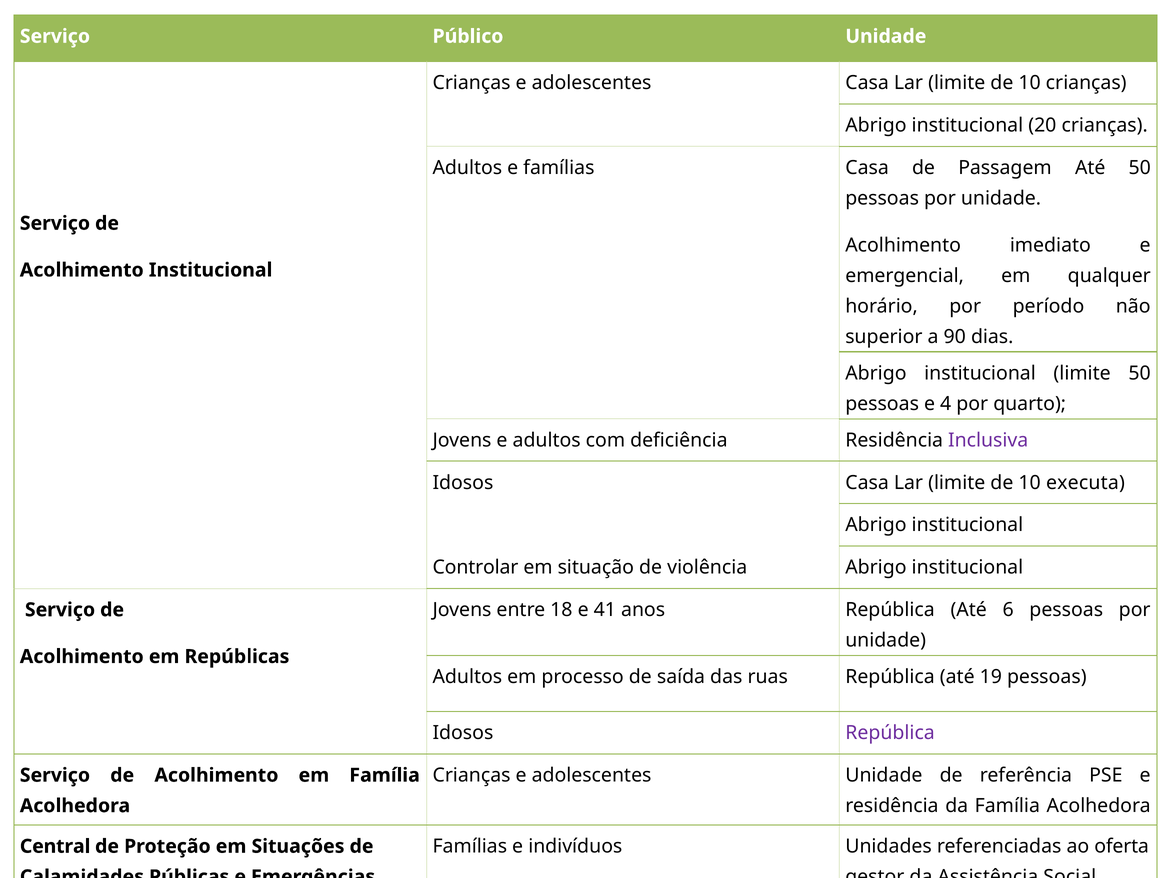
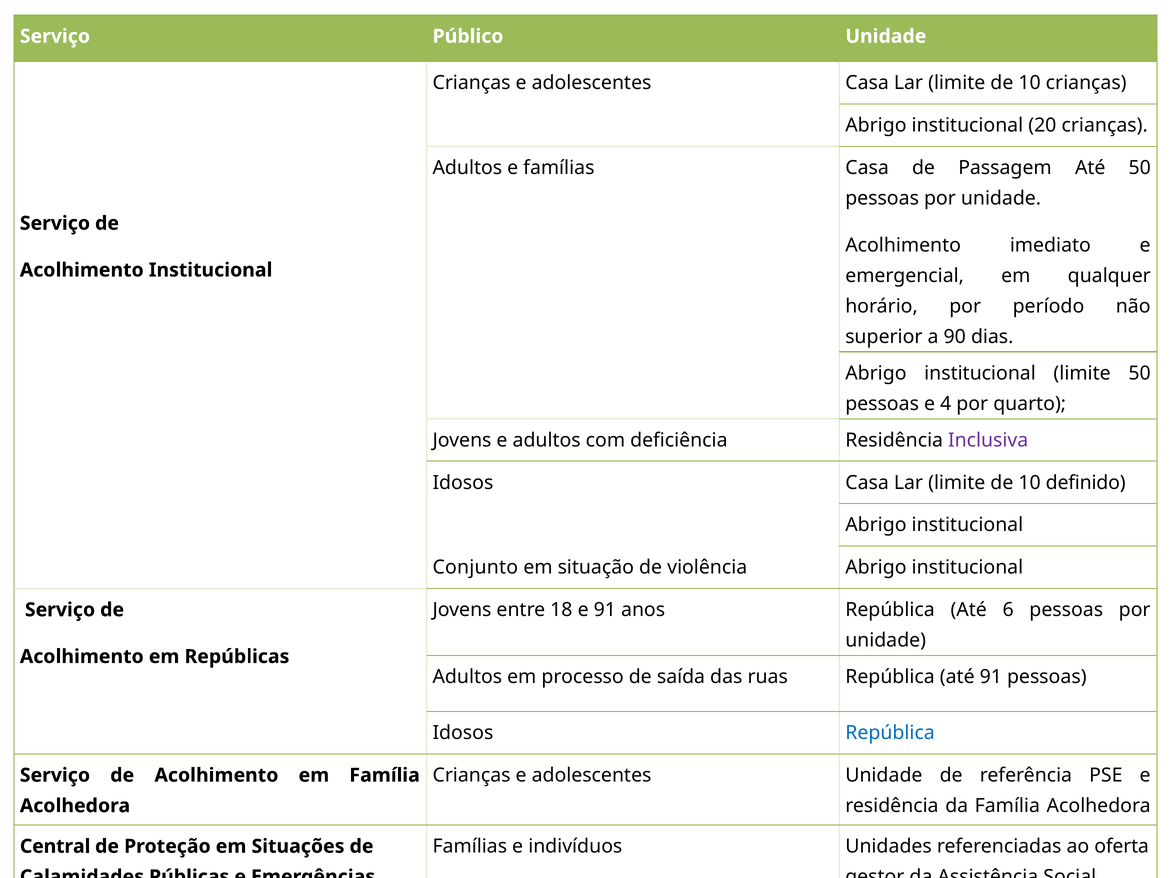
executa: executa -> definido (1086, 483)
Controlar: Controlar -> Conjunto (475, 568)
e 41: 41 -> 91 (605, 610)
até 19: 19 -> 91 (991, 677)
República colour: purple -> blue (890, 733)
